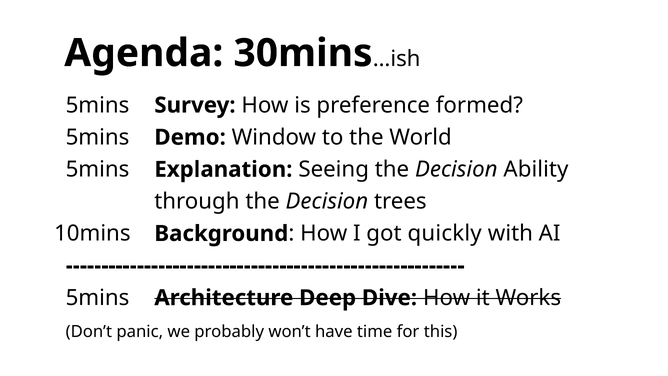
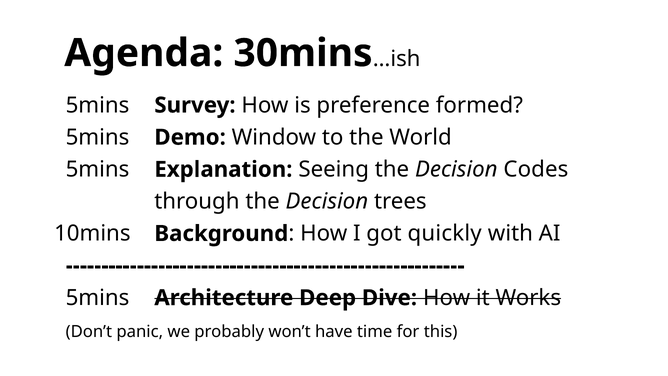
Ability: Ability -> Codes (536, 169)
